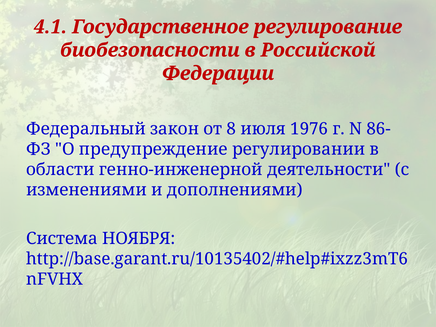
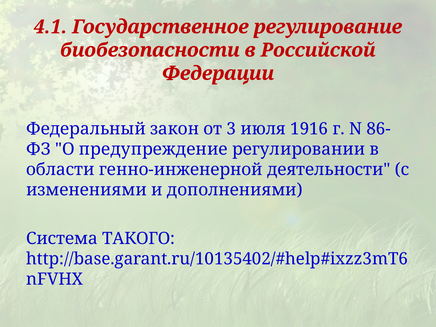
8: 8 -> 3 (231, 129)
1976: 1976 -> 1916 (309, 129)
НОЯБРЯ: НОЯБРЯ -> ТАКОГО (139, 239)
